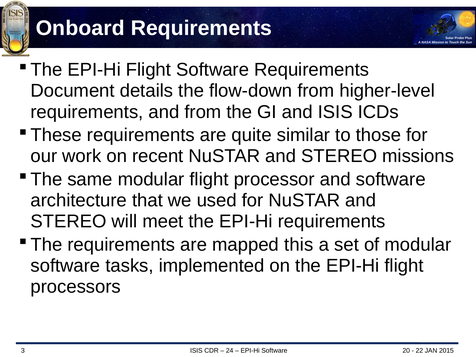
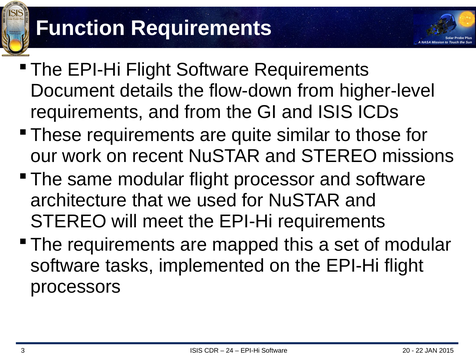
Onboard: Onboard -> Function (80, 28)
